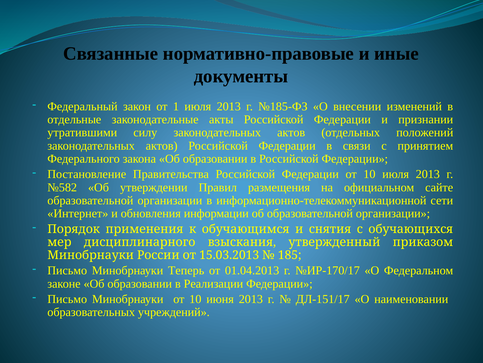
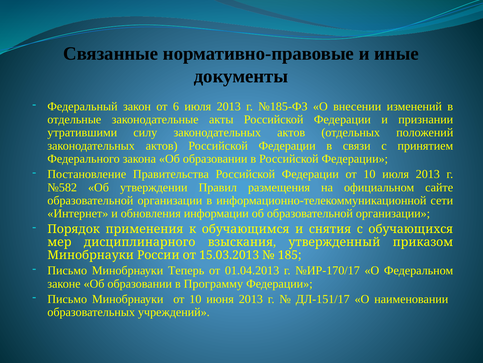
1: 1 -> 6 (176, 106)
Реализации: Реализации -> Программу (213, 283)
